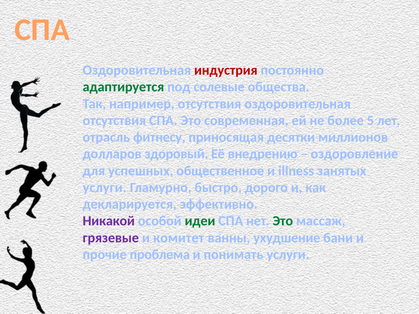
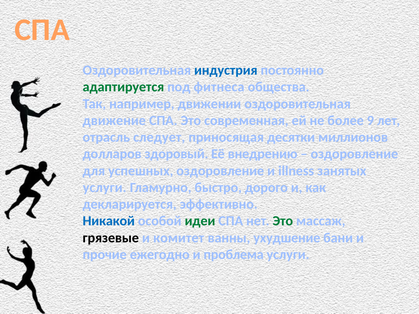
индустрия colour: red -> blue (226, 70)
солевые: солевые -> фитнеса (219, 87)
например отсутствия: отсутствия -> движении (209, 104)
отсутствия: отсутствия -> движение (114, 121)
5: 5 -> 9 (370, 121)
фитнесу: фитнесу -> следует (159, 137)
успешных общественное: общественное -> оздоровление (220, 171)
Никакой colour: purple -> blue (109, 221)
грязевые colour: purple -> black (111, 238)
проблема: проблема -> ежегодно (160, 255)
понимать: понимать -> проблема (234, 255)
